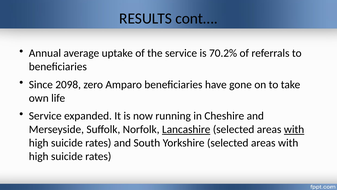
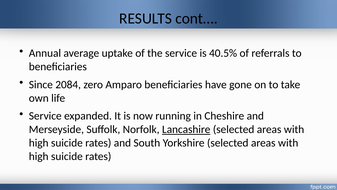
70.2%: 70.2% -> 40.5% (223, 53)
2098: 2098 -> 2084 (68, 84)
with underline: present -> none (294, 129)
